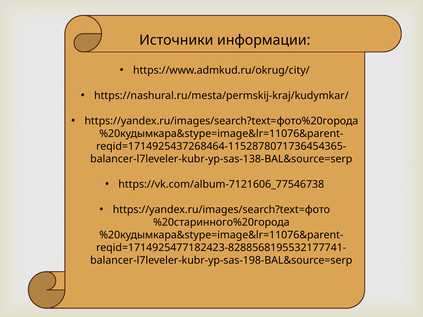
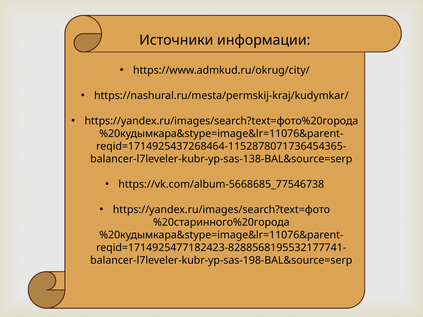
https://vk.com/album-7121606_77546738: https://vk.com/album-7121606_77546738 -> https://vk.com/album-5668685_77546738 (221, 185)
